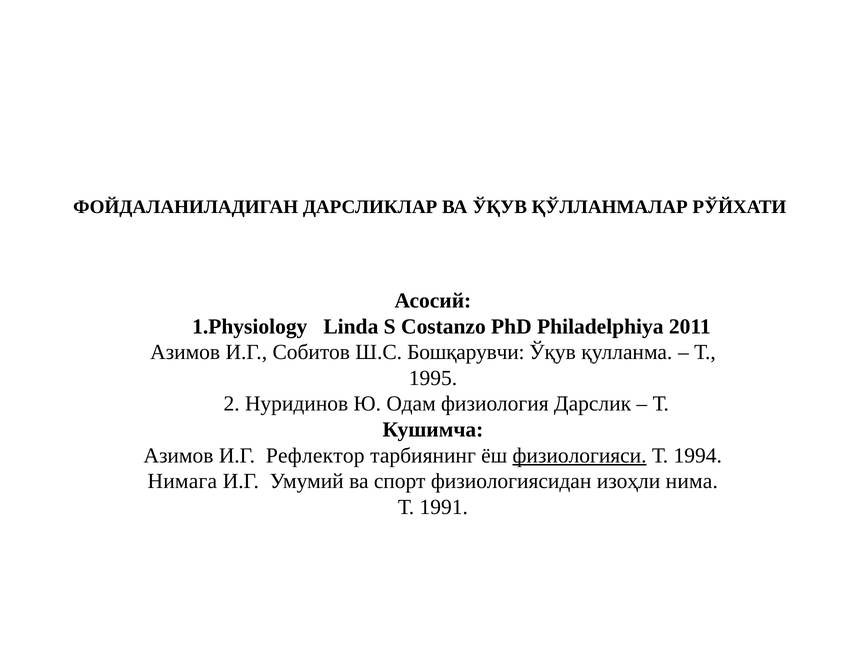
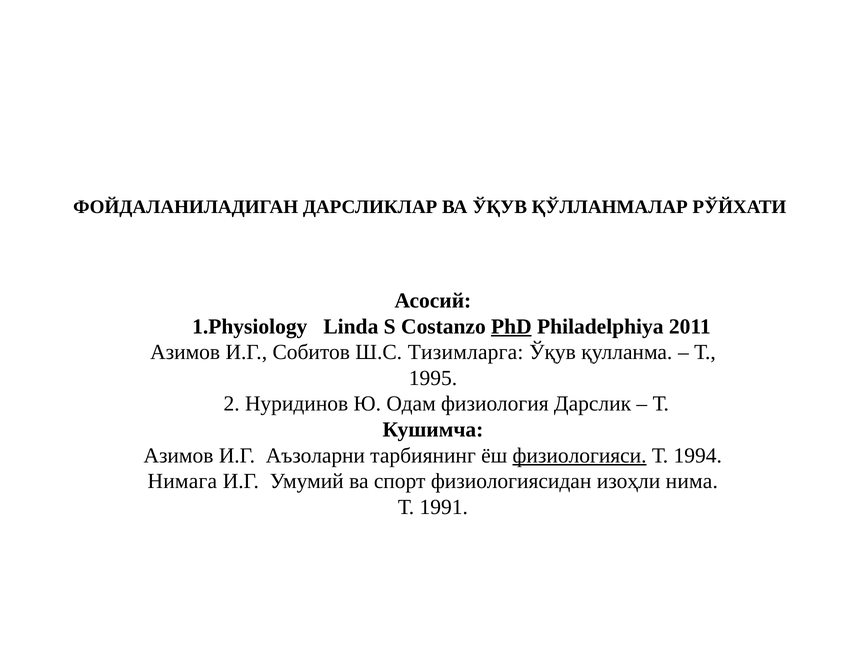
PhD underline: none -> present (511, 326)
Бошқарувчи: Бошқарувчи -> Тизимларга (466, 352)
Рефлектор: Рефлектор -> Аъзоларни (315, 455)
